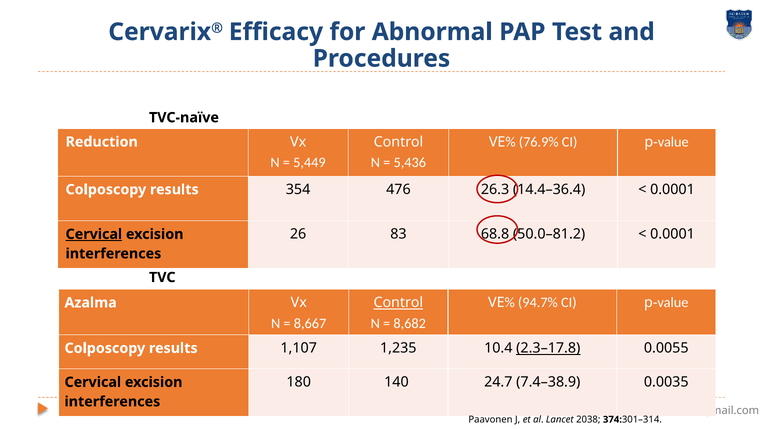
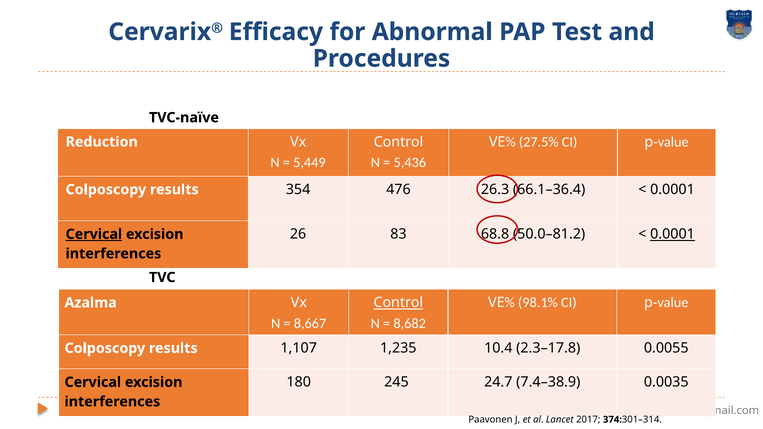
76.9%: 76.9% -> 27.5% (539, 142)
14.4–36.4: 14.4–36.4 -> 66.1–36.4 (549, 190)
0.0001 underline: none -> present (673, 234)
94.7%: 94.7% -> 98.1% (538, 303)
2.3–17.8 underline: present -> none (548, 348)
140: 140 -> 245 (396, 382)
2038: 2038 -> 2017 (588, 420)
